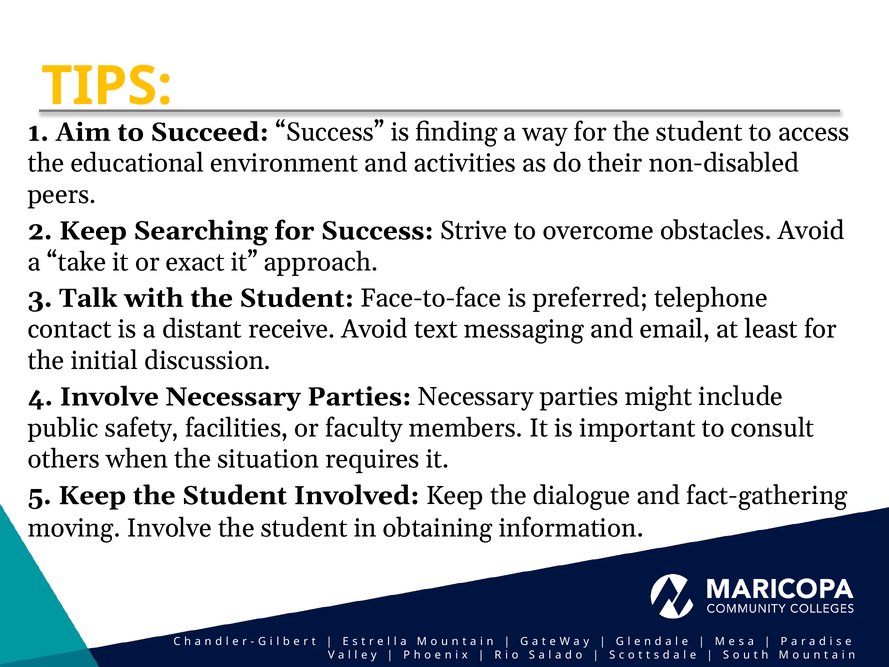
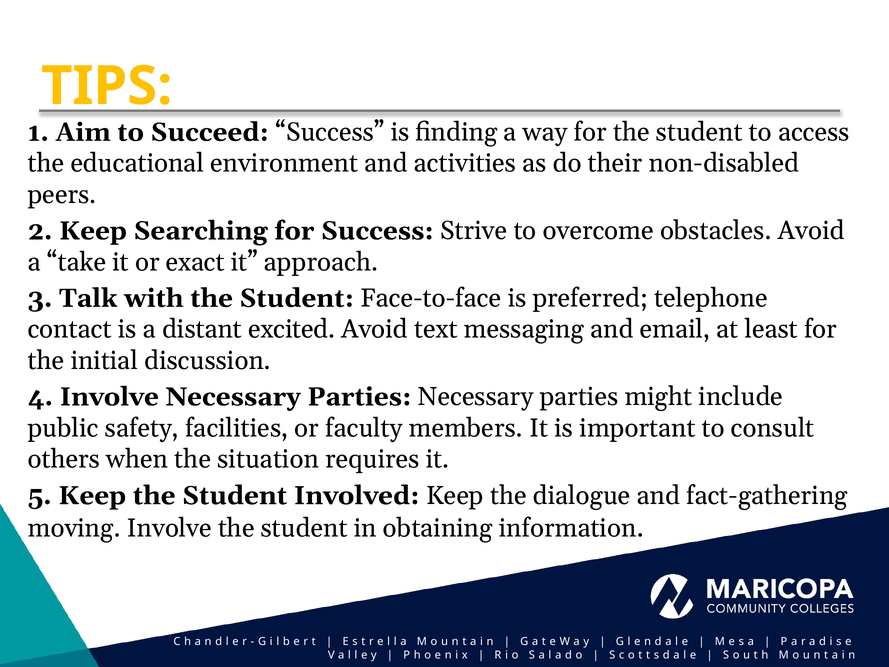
receive: receive -> excited (292, 329)
